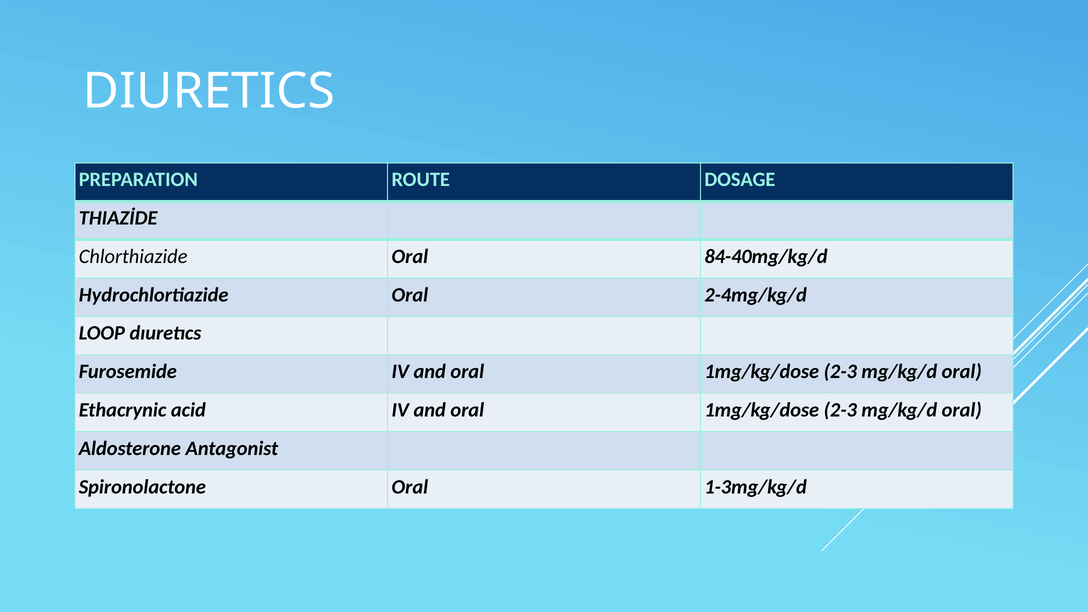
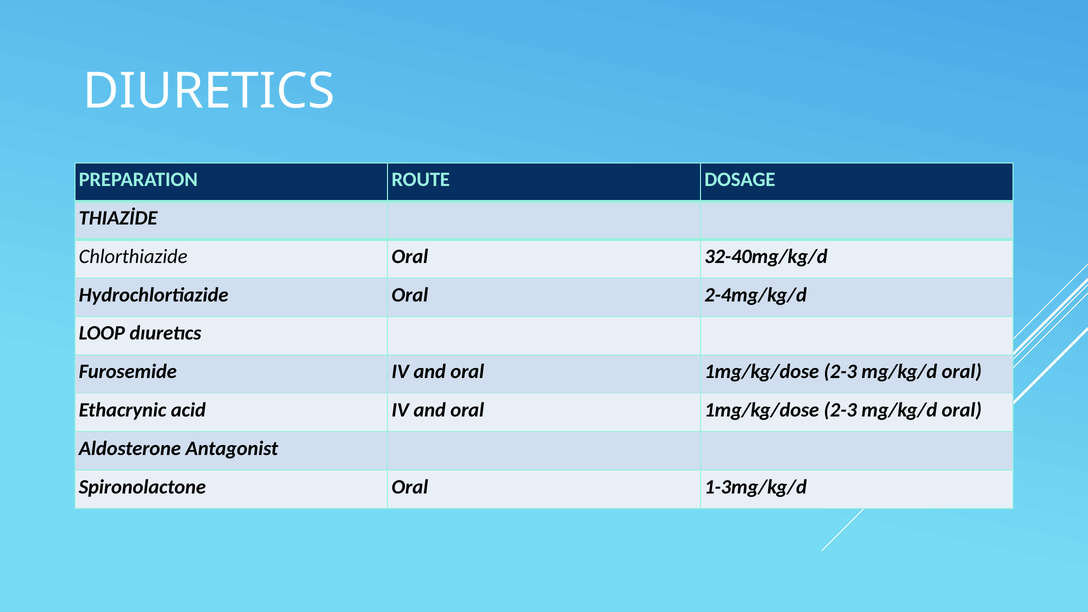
84-40mg/kg/d: 84-40mg/kg/d -> 32-40mg/kg/d (766, 256)
